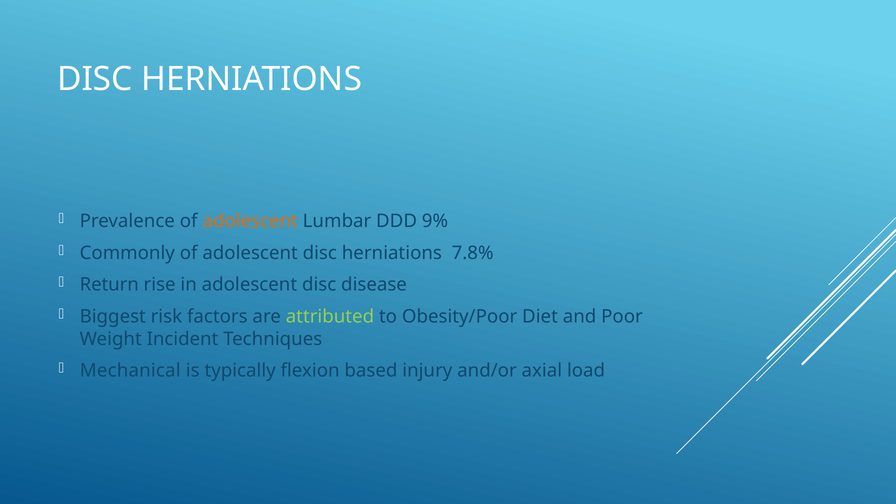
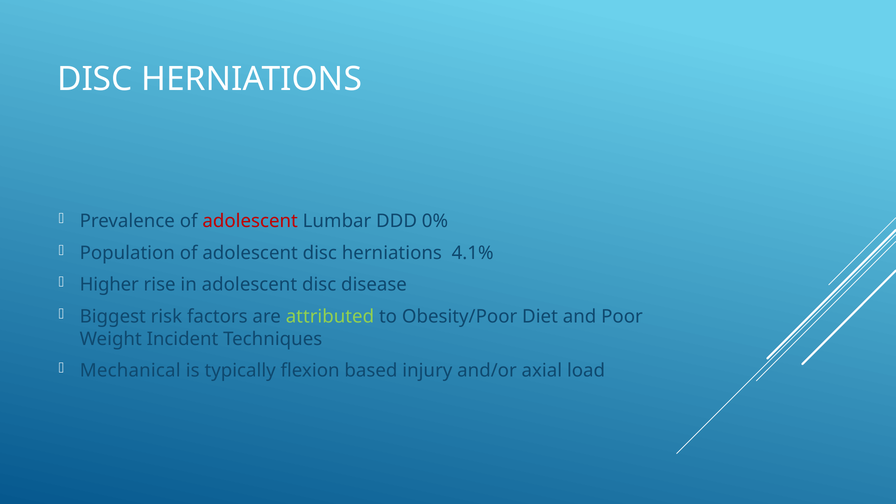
adolescent colour: orange -> red (250, 221)
9%: 9% -> 0% (435, 221)
Commonly: Commonly -> Population (127, 253)
7.8%: 7.8% -> 4.1% (473, 253)
Return: Return -> Higher (109, 285)
